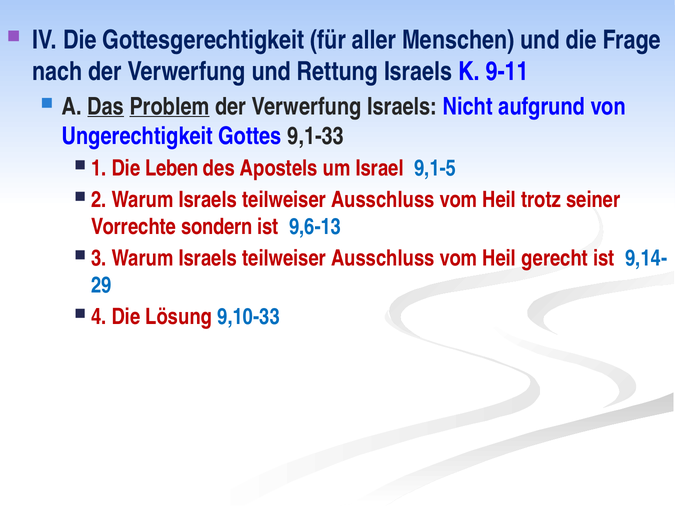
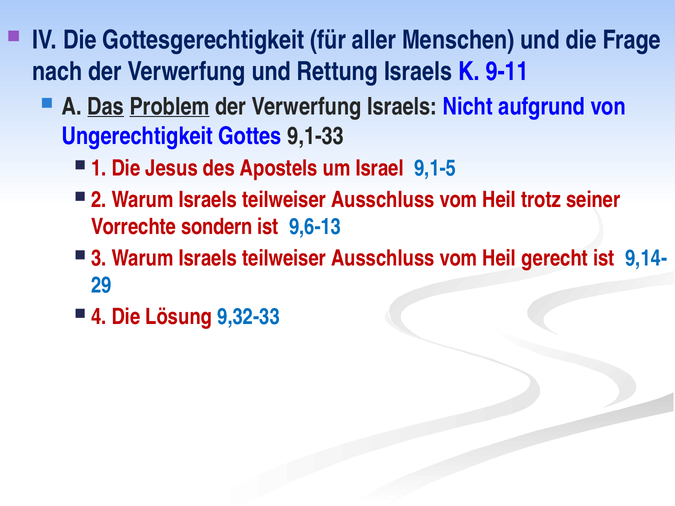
Leben: Leben -> Jesus (172, 169)
9,10-33: 9,10-33 -> 9,32-33 (249, 317)
